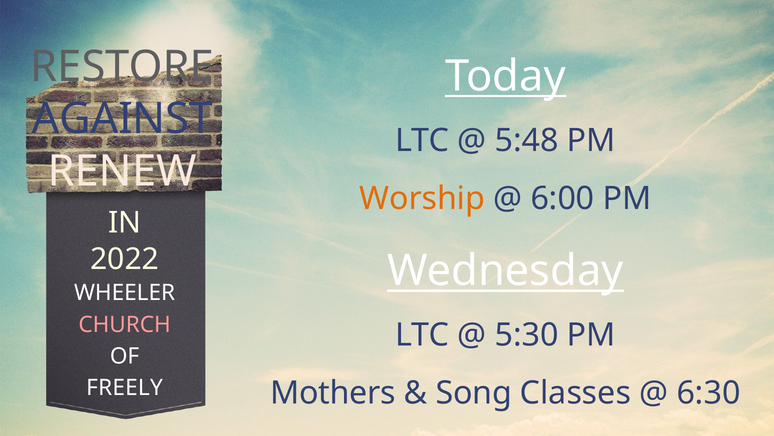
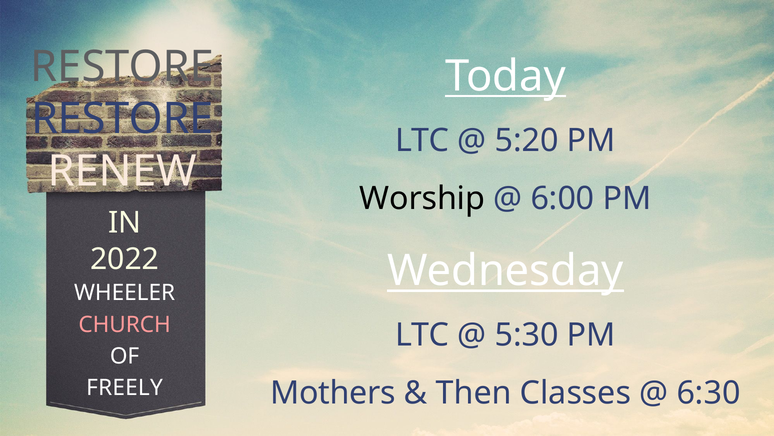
AGAINST: AGAINST -> RESTORE (122, 119)
5:48: 5:48 -> 5:20 (527, 140)
Worship colour: orange -> black (422, 198)
Song: Song -> Then (474, 393)
